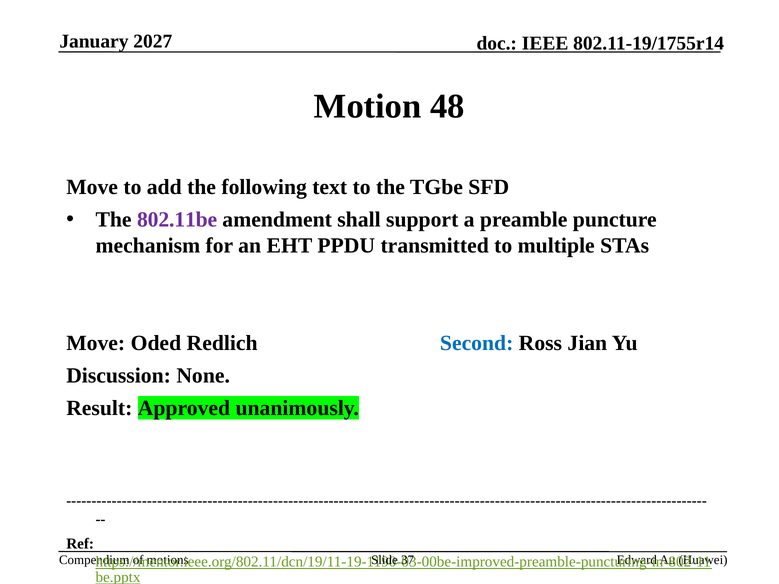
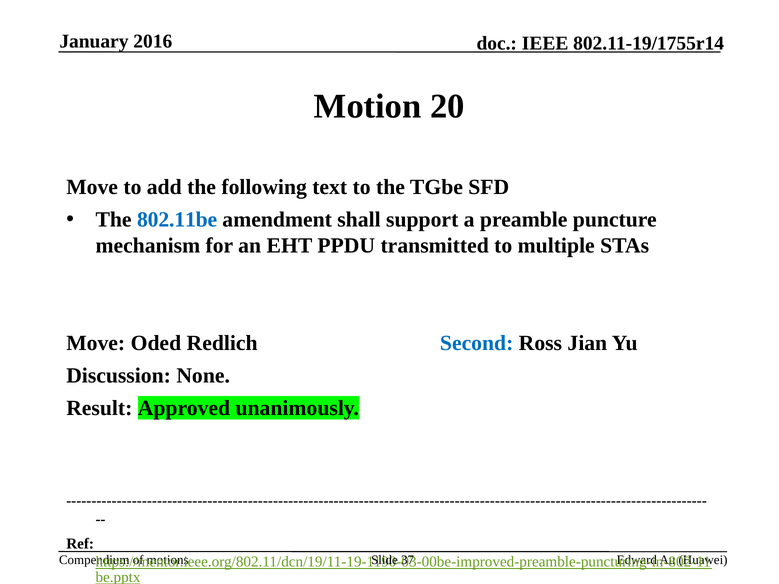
2027: 2027 -> 2016 (153, 41)
48: 48 -> 20 (447, 106)
802.11be colour: purple -> blue (177, 220)
